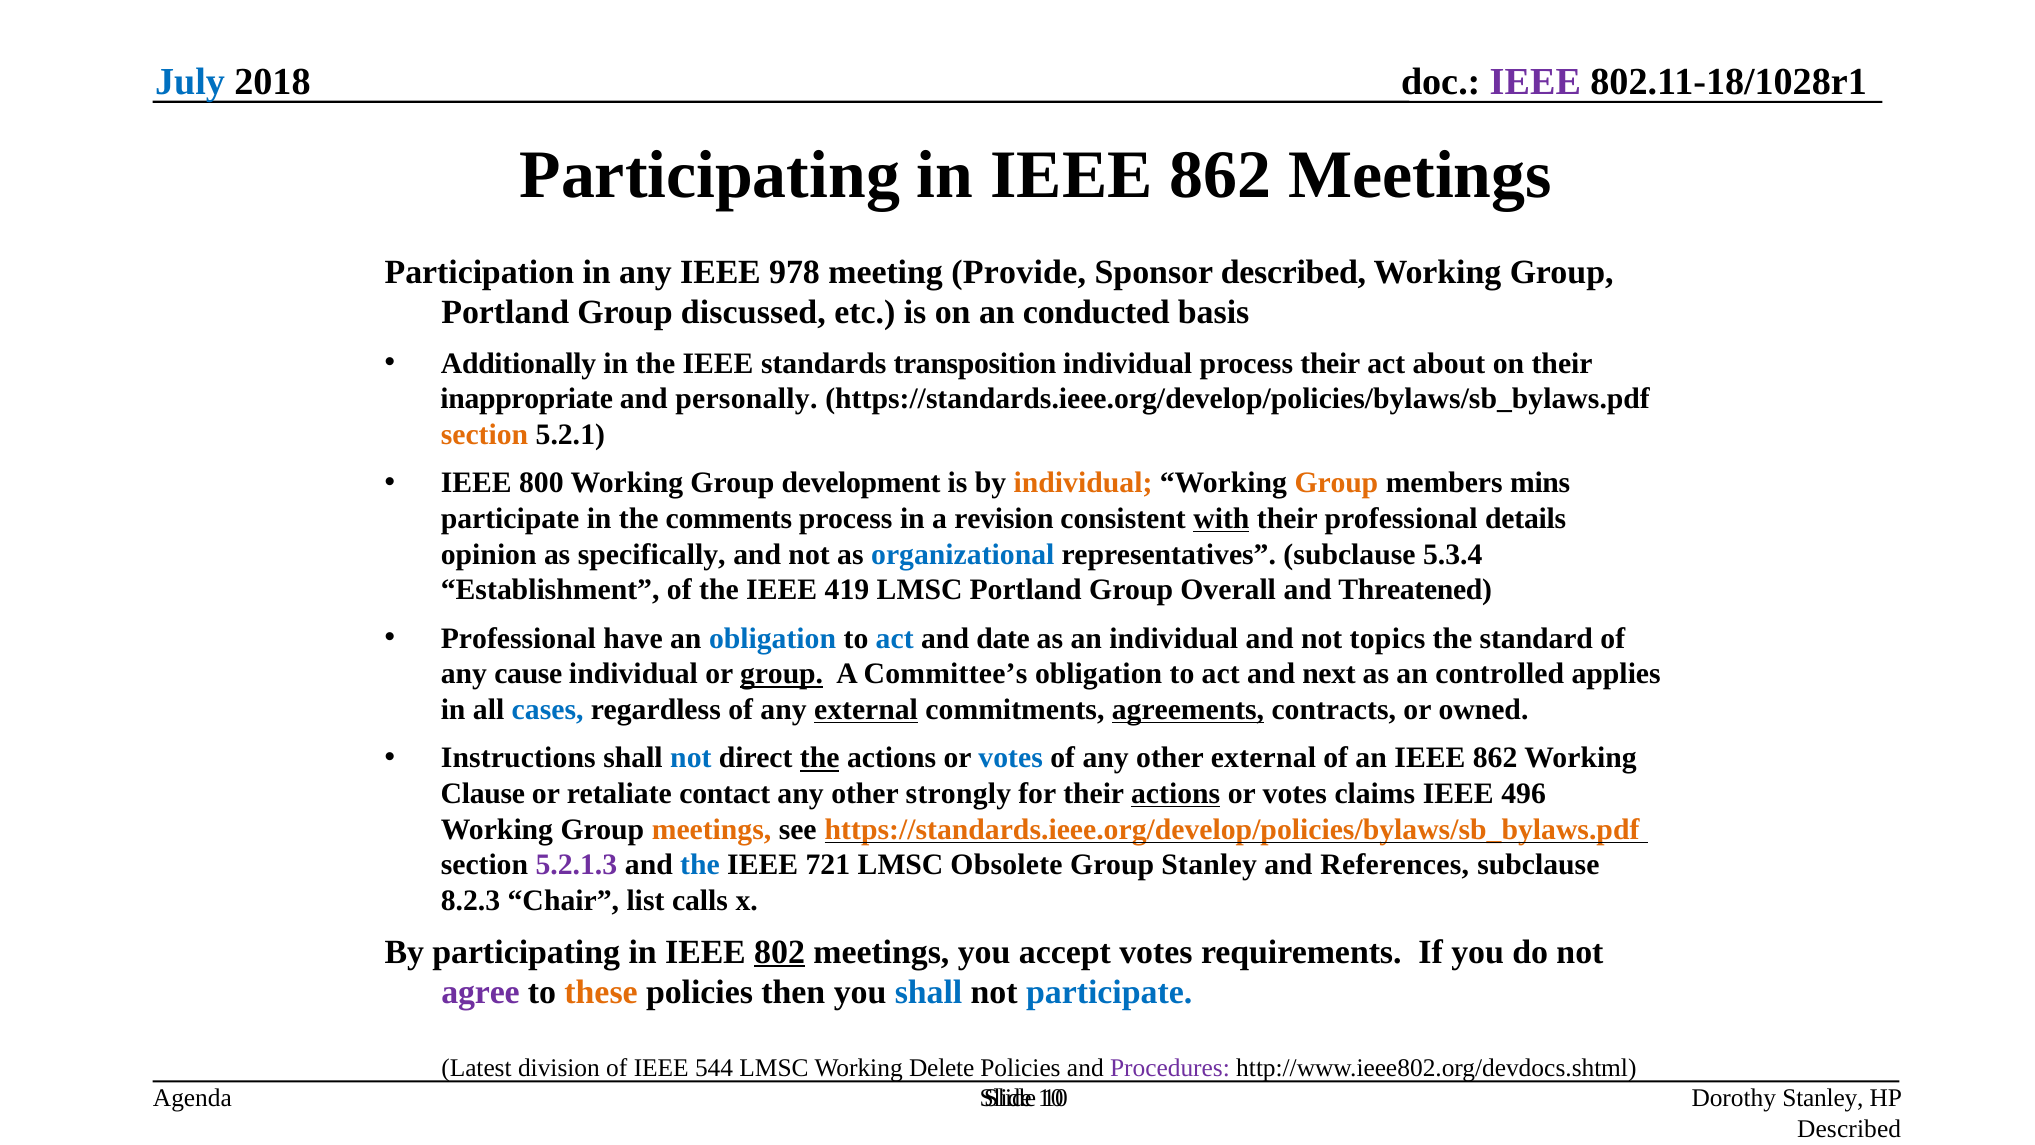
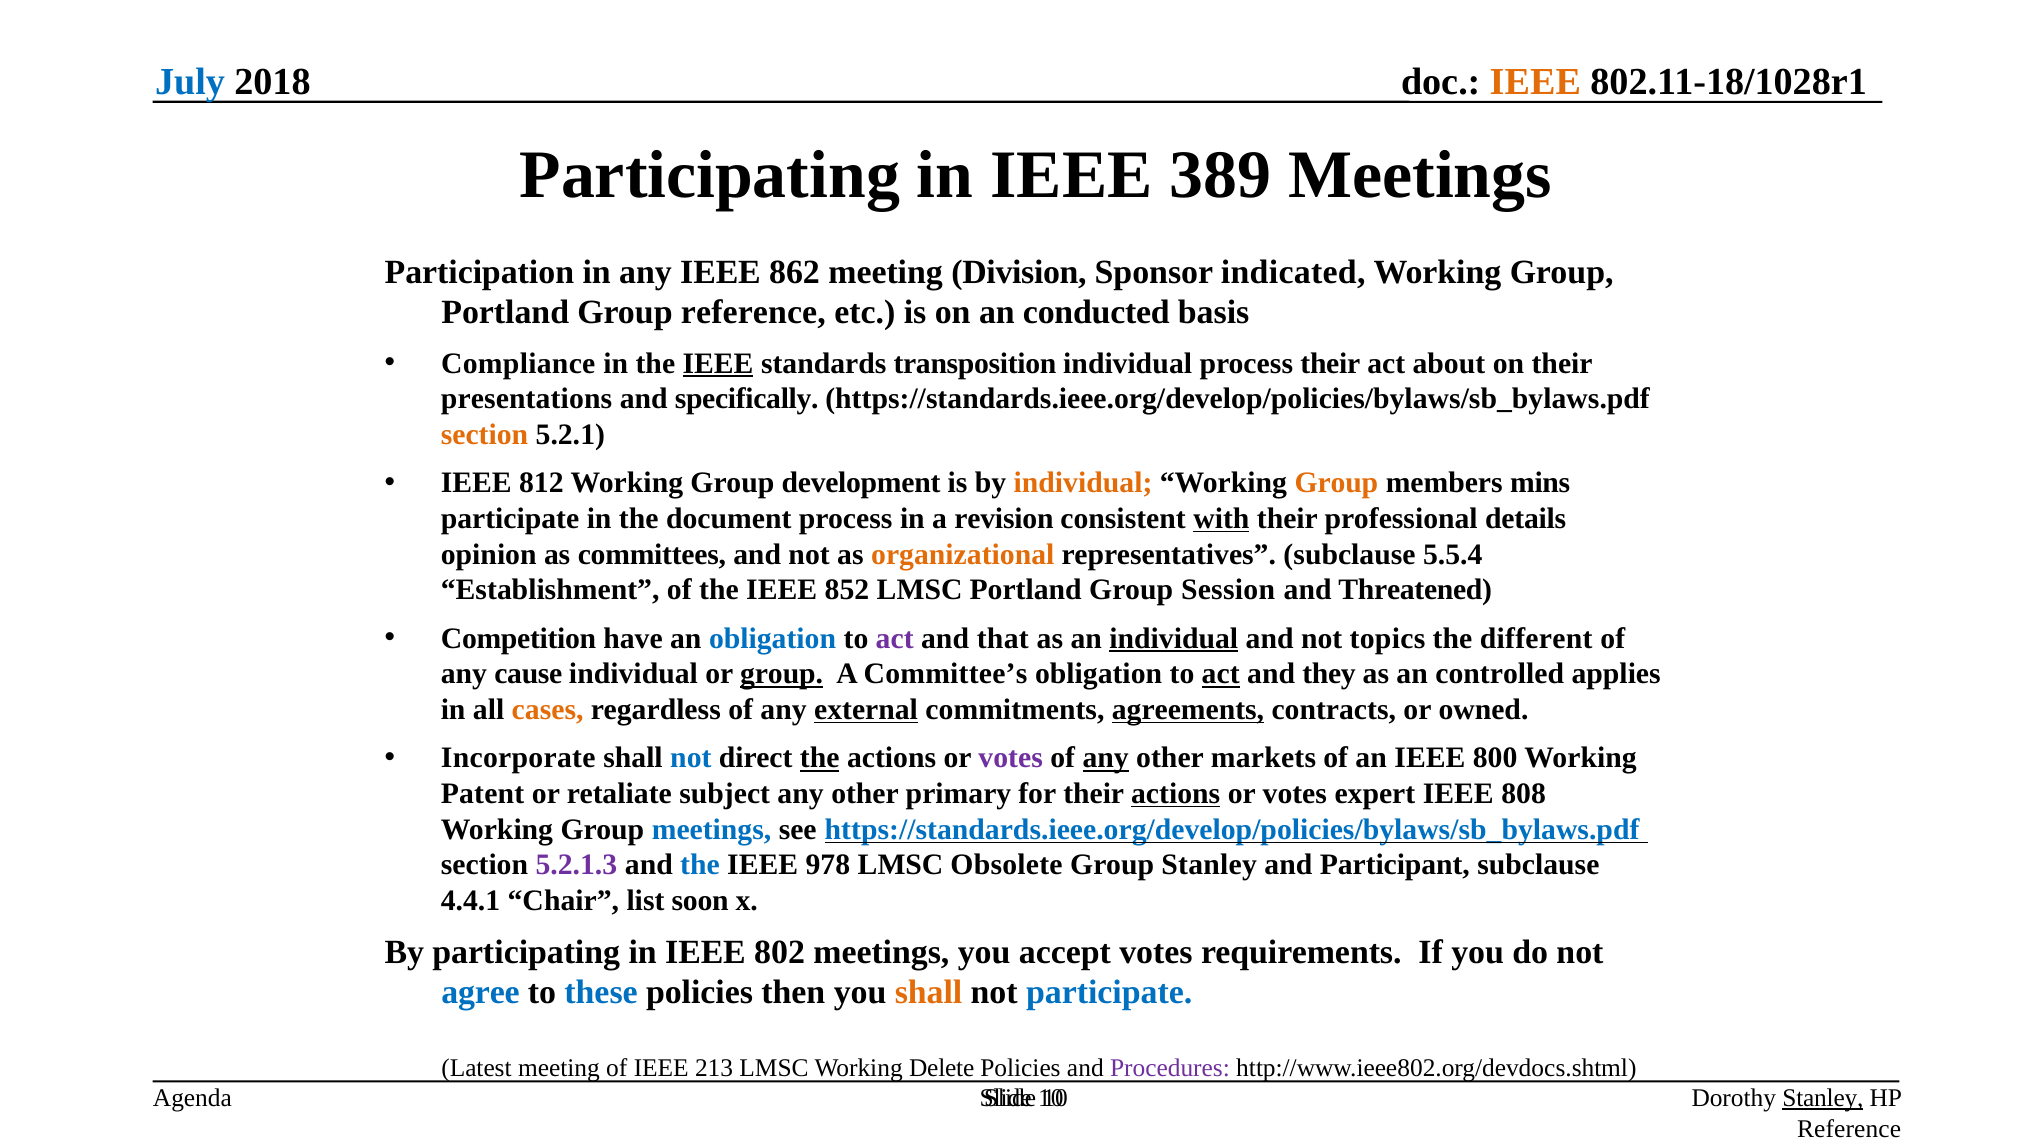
IEEE colour: purple -> orange (1535, 81)
in IEEE 862: 862 -> 389 (1220, 175)
978: 978 -> 862 (795, 272)
Provide: Provide -> Division (1019, 272)
Sponsor described: described -> indicated (1293, 272)
Group discussed: discussed -> reference (753, 313)
Additionally: Additionally -> Compliance (518, 363)
IEEE underline: none -> present (718, 363)
inappropriate: inappropriate -> presentations (527, 399)
personally: personally -> specifically (747, 399)
800: 800 -> 812 (541, 483)
comments: comments -> document (729, 519)
specifically: specifically -> committees (652, 554)
organizational colour: blue -> orange (963, 554)
5.3.4: 5.3.4 -> 5.5.4 (1453, 554)
419: 419 -> 852 (847, 590)
Overall: Overall -> Session (1228, 590)
Professional: Professional -> Competition (519, 638)
act colour: blue -> purple (895, 638)
date: date -> that (1003, 638)
individual underline: none -> present (1174, 638)
standard: standard -> different (1536, 638)
act underline: none -> present (1221, 674)
next: next -> they (1329, 674)
cases colour: blue -> orange (548, 709)
Instructions: Instructions -> Incorporate (518, 758)
votes colour: blue -> purple (1011, 758)
any underline: none -> present (1106, 758)
other external: external -> markets (1263, 758)
an IEEE 862: 862 -> 800 (1495, 758)
Clause: Clause -> Patent (483, 793)
contact: contact -> subject (725, 793)
strongly: strongly -> primary (959, 793)
claims: claims -> expert (1375, 793)
496: 496 -> 808 (1524, 793)
meetings colour: orange -> blue (712, 829)
https://standards.ieee.org/develop/policies/bylaws/sb_bylaws.pdf colour: orange -> blue (1232, 829)
721: 721 -> 978 (828, 865)
References: References -> Participant (1395, 865)
8.2.3: 8.2.3 -> 4.4.1 (471, 900)
calls: calls -> soon (700, 900)
802 underline: present -> none (780, 952)
agree colour: purple -> blue (481, 992)
these colour: orange -> blue (601, 992)
shall colour: blue -> orange (929, 992)
Latest division: division -> meeting (559, 1068)
544: 544 -> 213 (714, 1068)
Stanley underline: none -> present (1823, 1098)
Described: Described -> Reference (1849, 1128)
